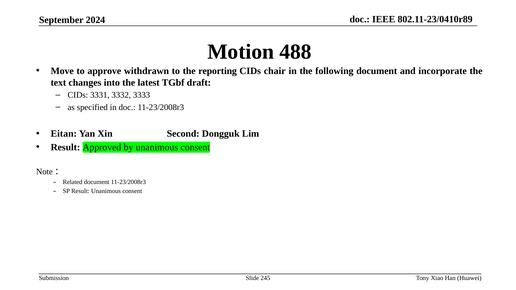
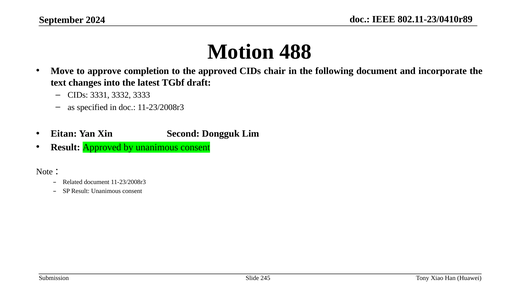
withdrawn: withdrawn -> completion (147, 71)
the reporting: reporting -> approved (218, 71)
